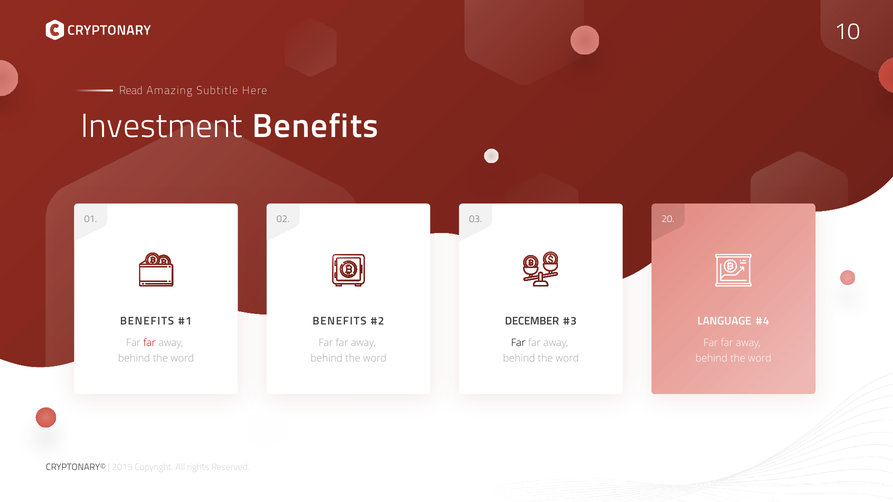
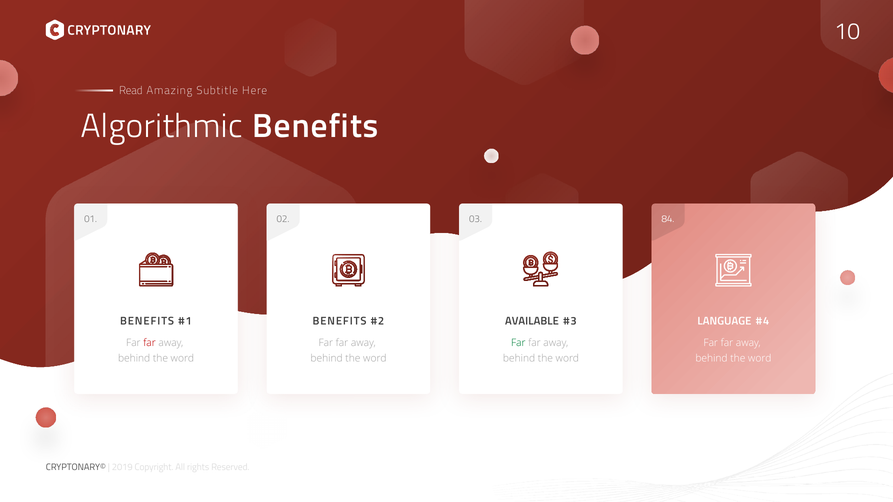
Investment: Investment -> Algorithmic (162, 126)
20: 20 -> 84 (668, 219)
DECEMBER: DECEMBER -> AVAILABLE (532, 321)
Far colour: black -> green (518, 343)
